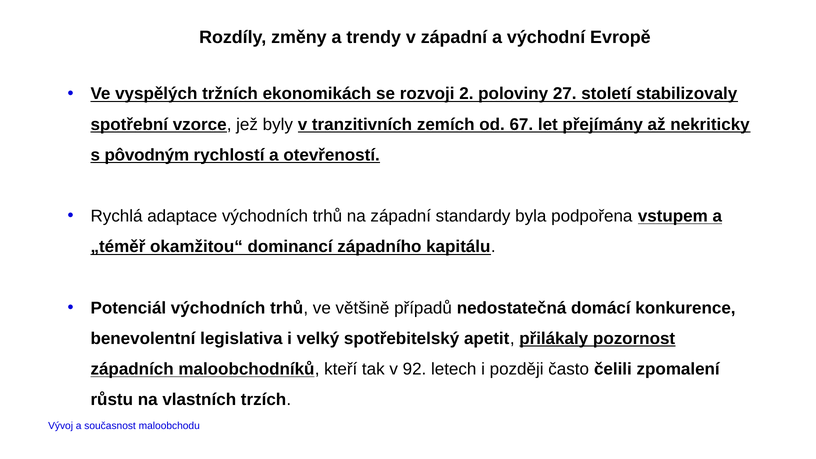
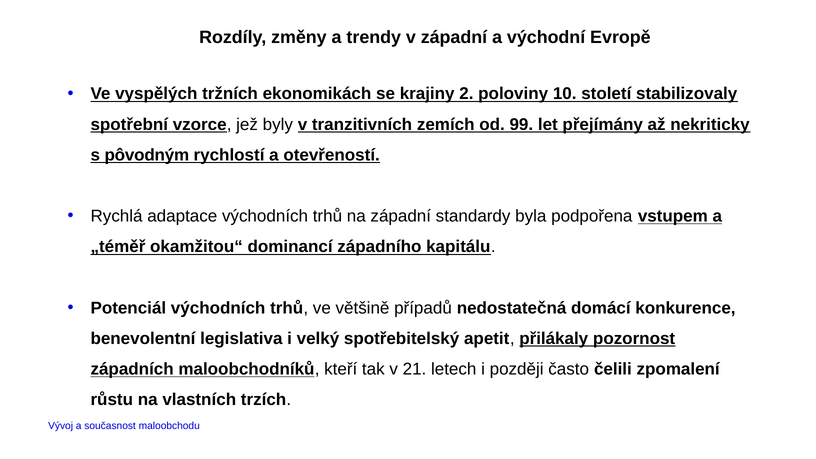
rozvoji: rozvoji -> krajiny (427, 94)
27: 27 -> 10 (565, 94)
67: 67 -> 99 (521, 124)
92: 92 -> 21 (414, 369)
